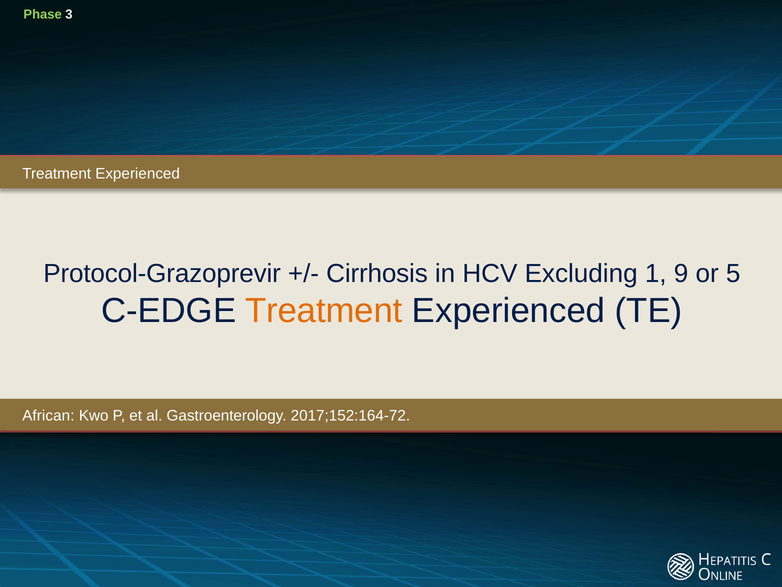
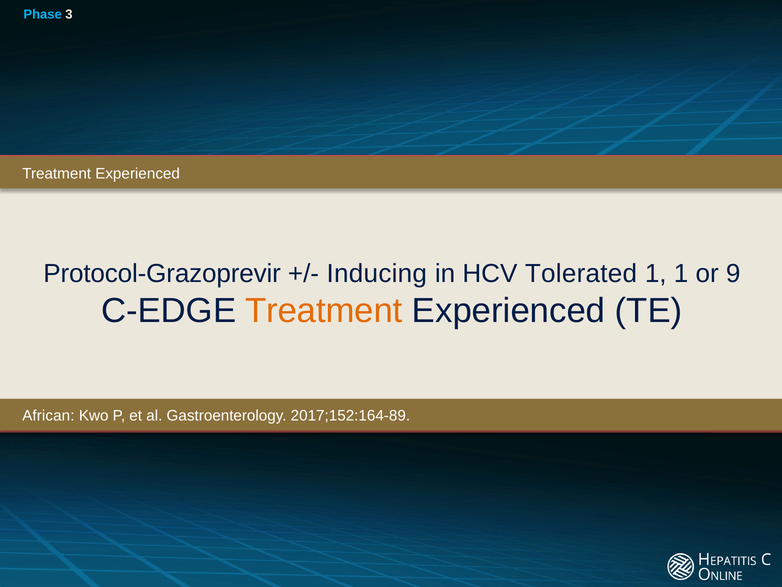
Phase colour: light green -> light blue (43, 14)
Cirrhosis: Cirrhosis -> Inducing (377, 274)
Excluding: Excluding -> Tolerated (581, 274)
1 9: 9 -> 1 (681, 274)
5: 5 -> 9 (733, 274)
2017;152:164-72: 2017;152:164-72 -> 2017;152:164-89 (350, 415)
